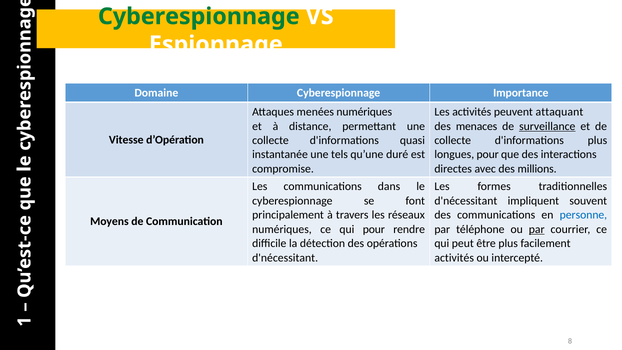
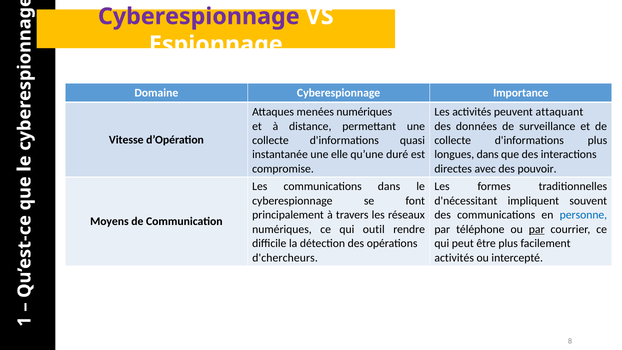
Cyberespionnage colour: green -> purple (199, 16)
menaces: menaces -> données (476, 126)
surveillance underline: present -> none (547, 126)
tels: tels -> elle (339, 155)
longues pour: pour -> dans (488, 155)
millions: millions -> pouvoir (537, 169)
qui pour: pour -> outil (374, 229)
d'nécessitant: d'nécessitant -> d'chercheurs (285, 258)
